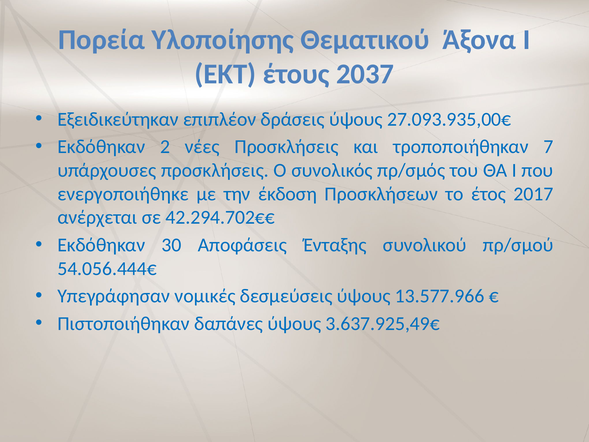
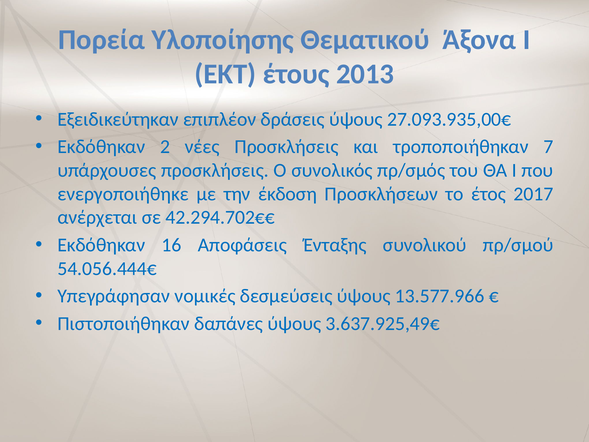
2037: 2037 -> 2013 (365, 74)
30: 30 -> 16 (172, 245)
